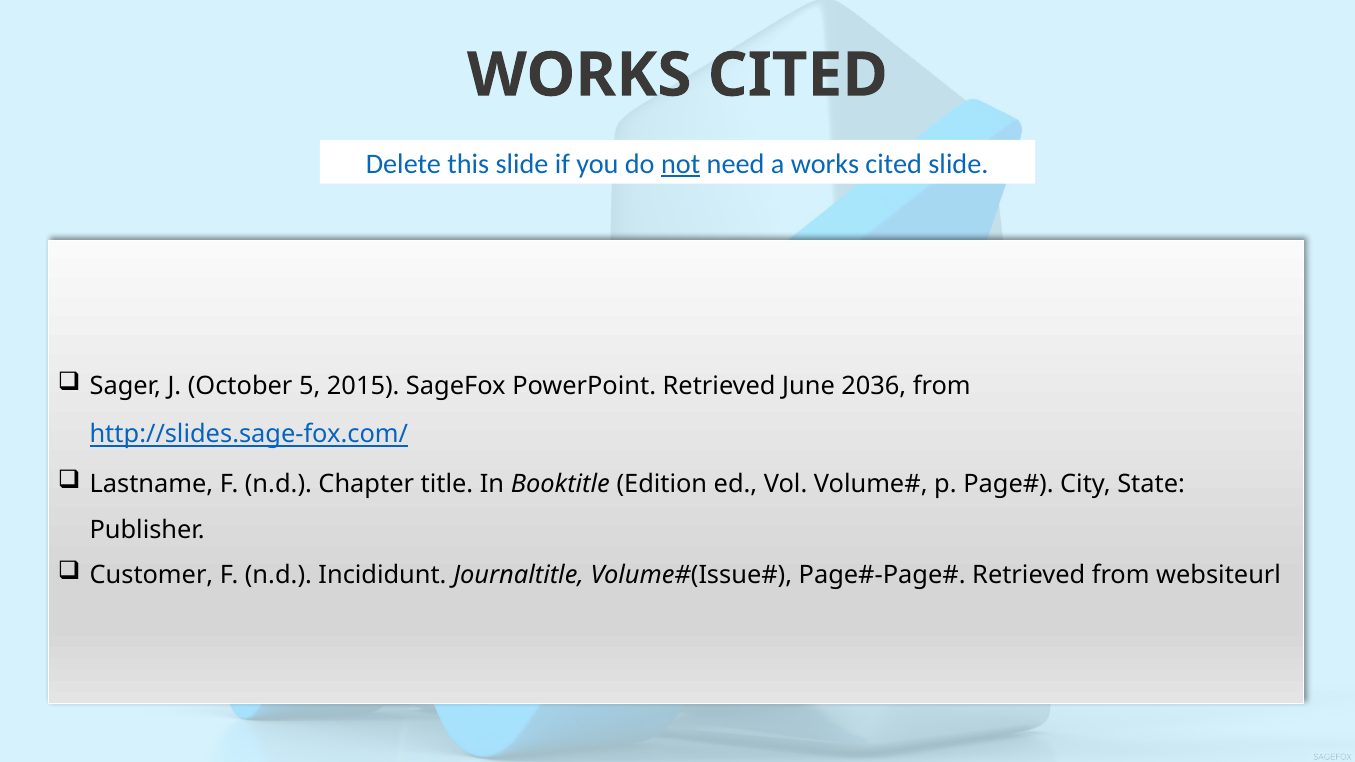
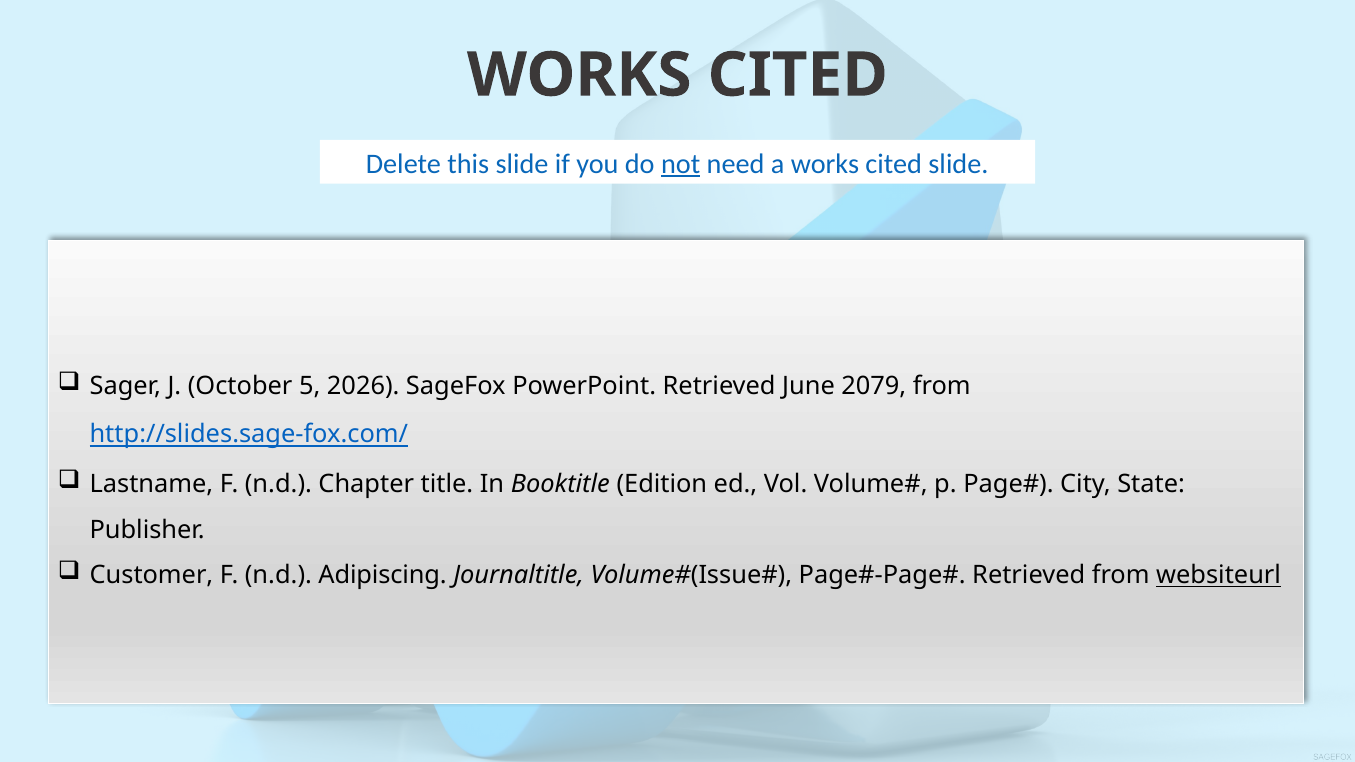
2015: 2015 -> 2026 (363, 387)
2036: 2036 -> 2079 (874, 387)
Incididunt: Incididunt -> Adipiscing (383, 576)
websiteurl underline: none -> present (1219, 576)
